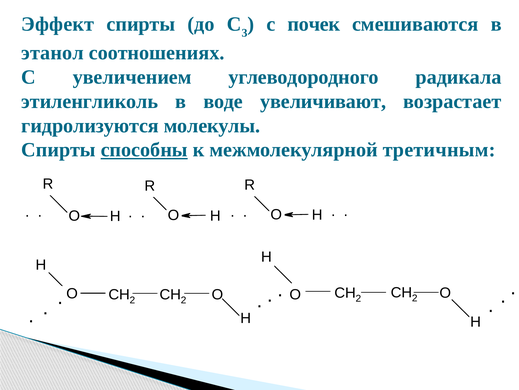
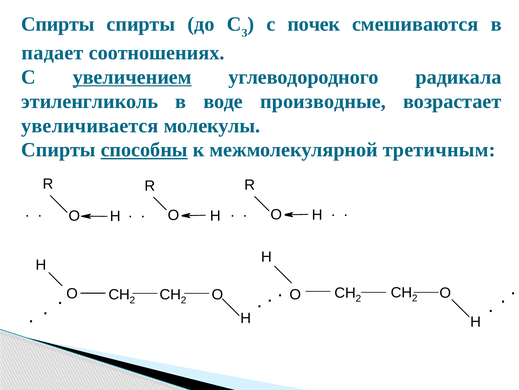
Эффект: Эффект -> Спирты (58, 24)
этанол: этанол -> падает (53, 53)
увеличением underline: none -> present (132, 77)
увеличивают: увеличивают -> производные (323, 101)
гидролизуются: гидролизуются -> увеличивается (90, 125)
